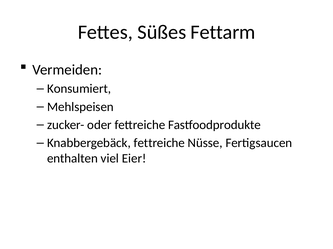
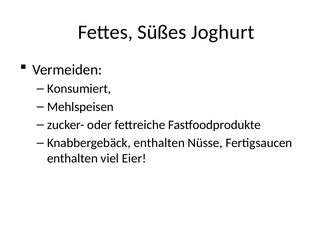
Fettarm: Fettarm -> Joghurt (223, 32)
Knabbergebäck fettreiche: fettreiche -> enthalten (159, 143)
